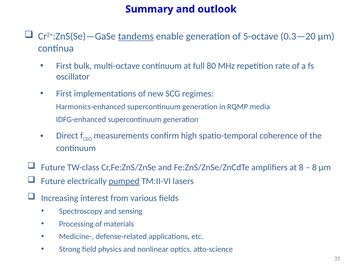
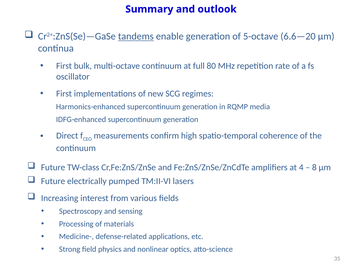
0.3—20: 0.3—20 -> 6.6—20 (298, 36)
at 8: 8 -> 4 (301, 168)
pumped underline: present -> none (124, 182)
